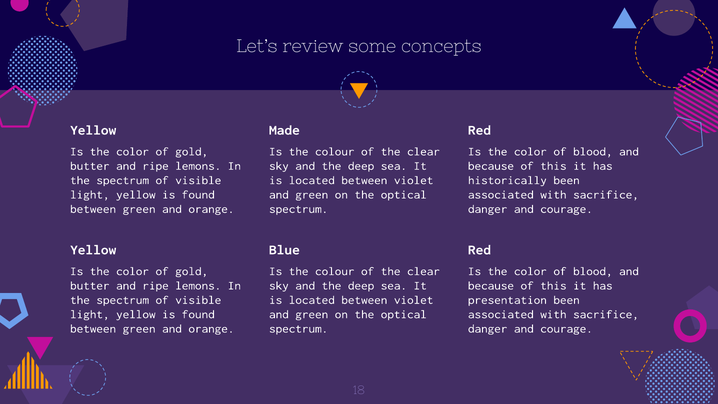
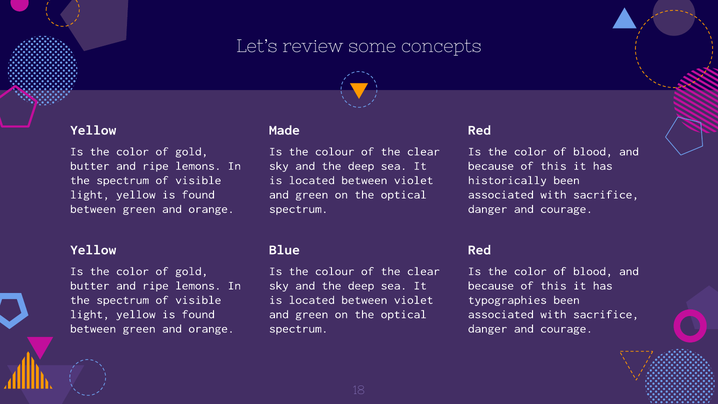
presentation: presentation -> typographies (507, 300)
